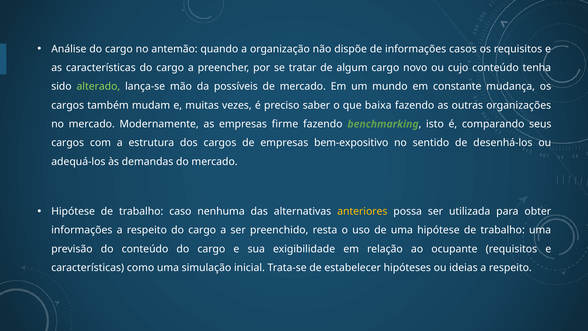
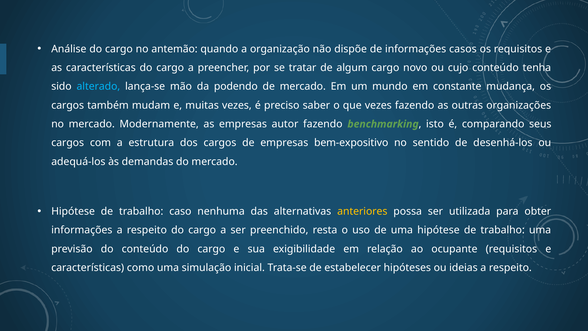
alterado colour: light green -> light blue (98, 86)
possíveis: possíveis -> podendo (236, 86)
que baixa: baixa -> vezes (378, 105)
firme: firme -> autor (285, 124)
